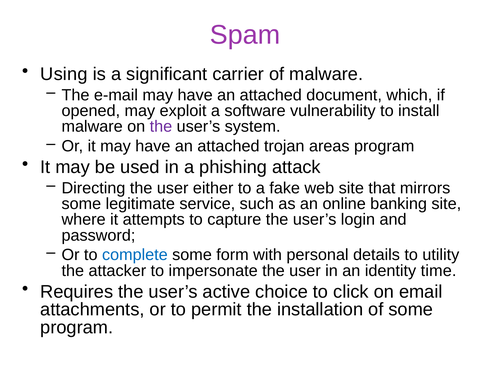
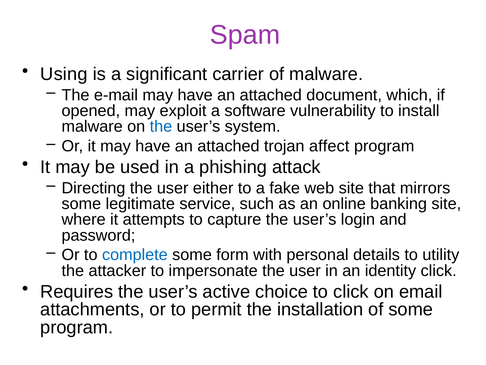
the colour: purple -> blue (161, 126)
areas: areas -> affect (329, 146)
identity time: time -> click (439, 270)
